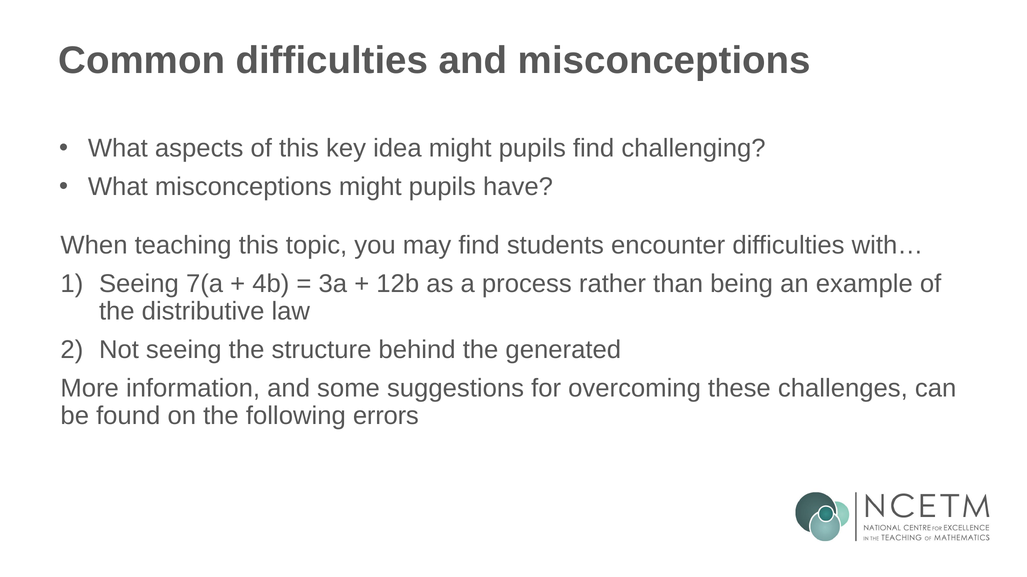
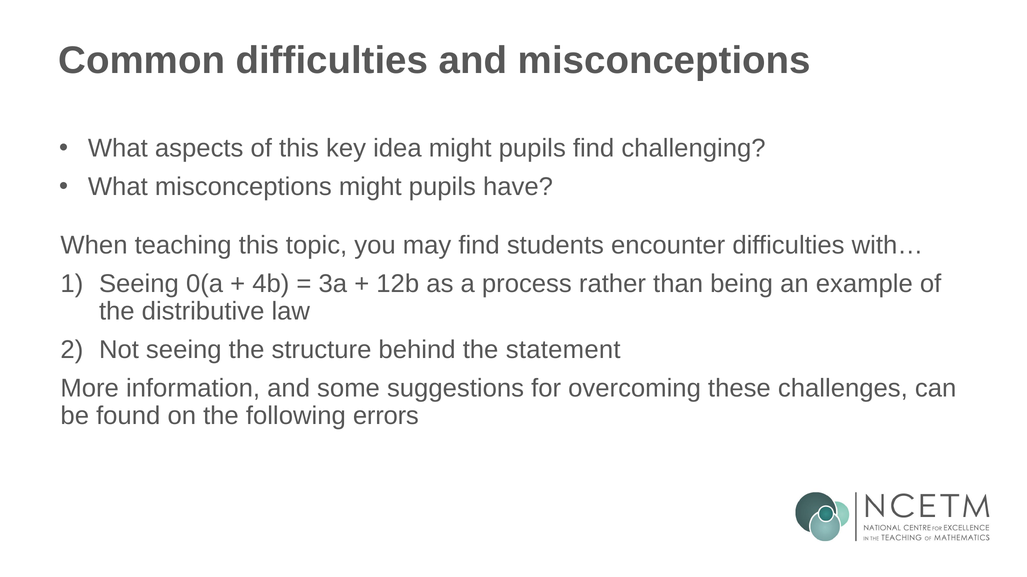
7(a: 7(a -> 0(a (205, 284)
generated: generated -> statement (563, 350)
